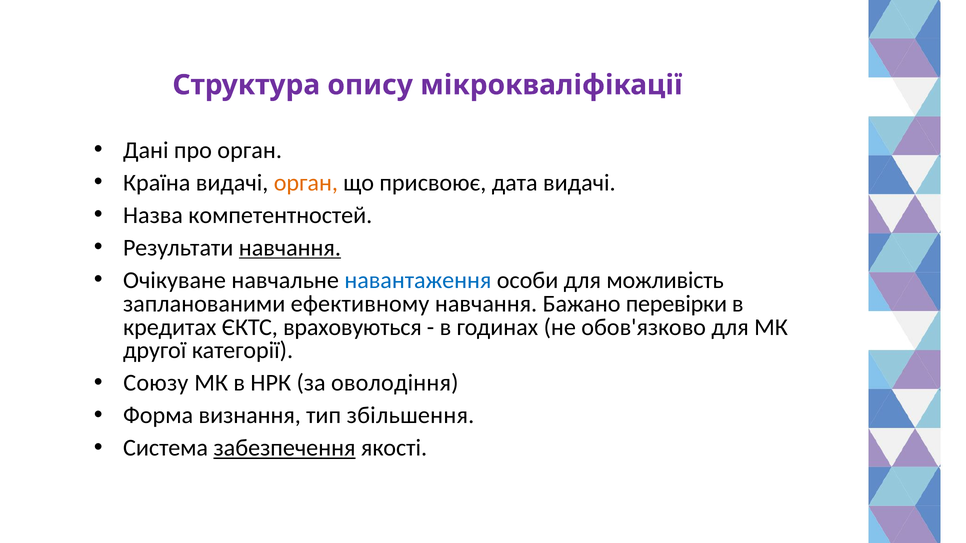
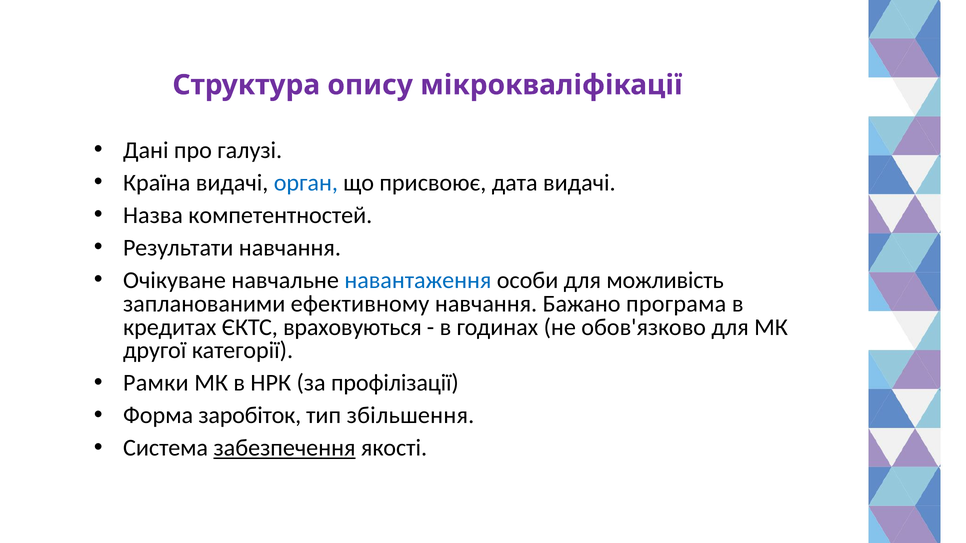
про орган: орган -> галузі (250, 150)
орган colour: orange -> blue (306, 183)
навчання underline: present -> none (290, 248)
перевірки: перевірки -> програма (676, 304)
Союзу: Союзу -> Рамки (156, 383)
оволодіння: оволодіння -> профілізації (395, 383)
визнання: визнання -> заробіток (250, 416)
